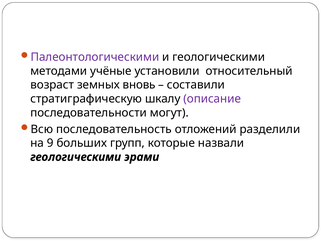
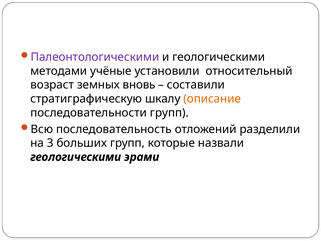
описание colour: purple -> orange (212, 99)
последовательности могут: могут -> групп (169, 113)
9: 9 -> 3 (50, 143)
